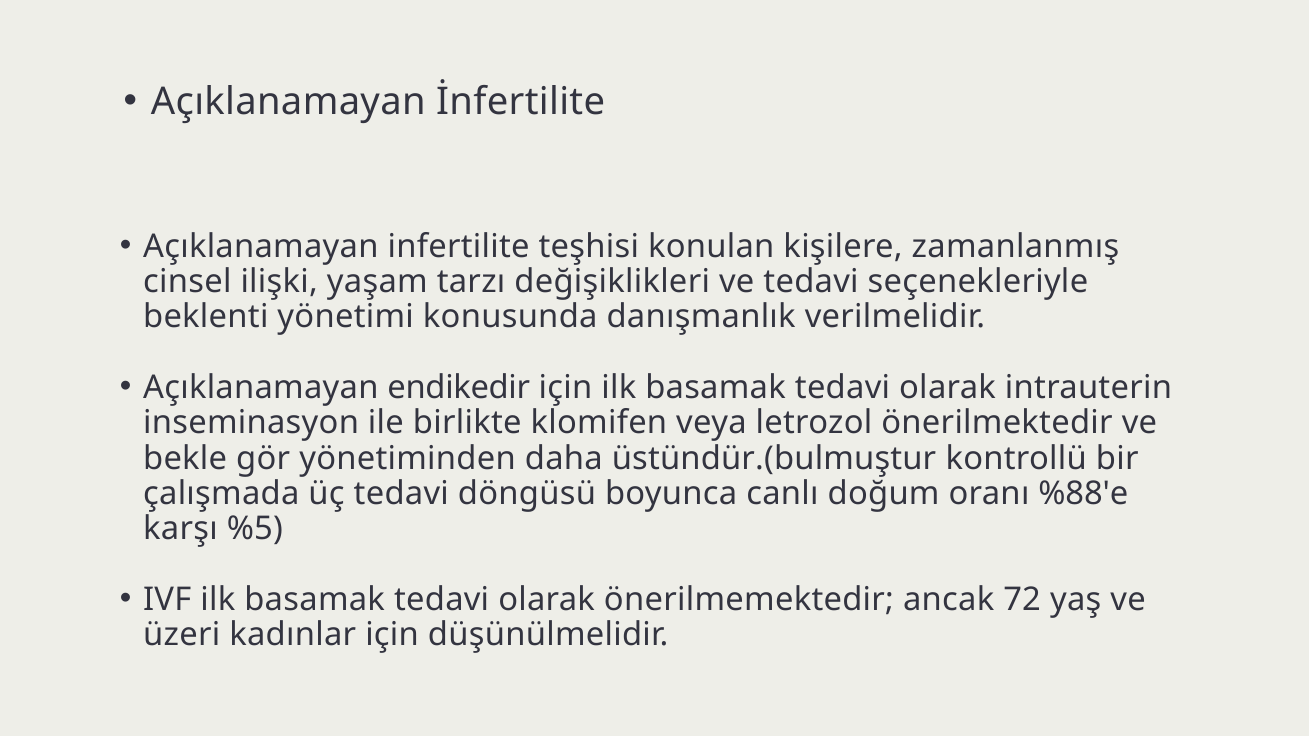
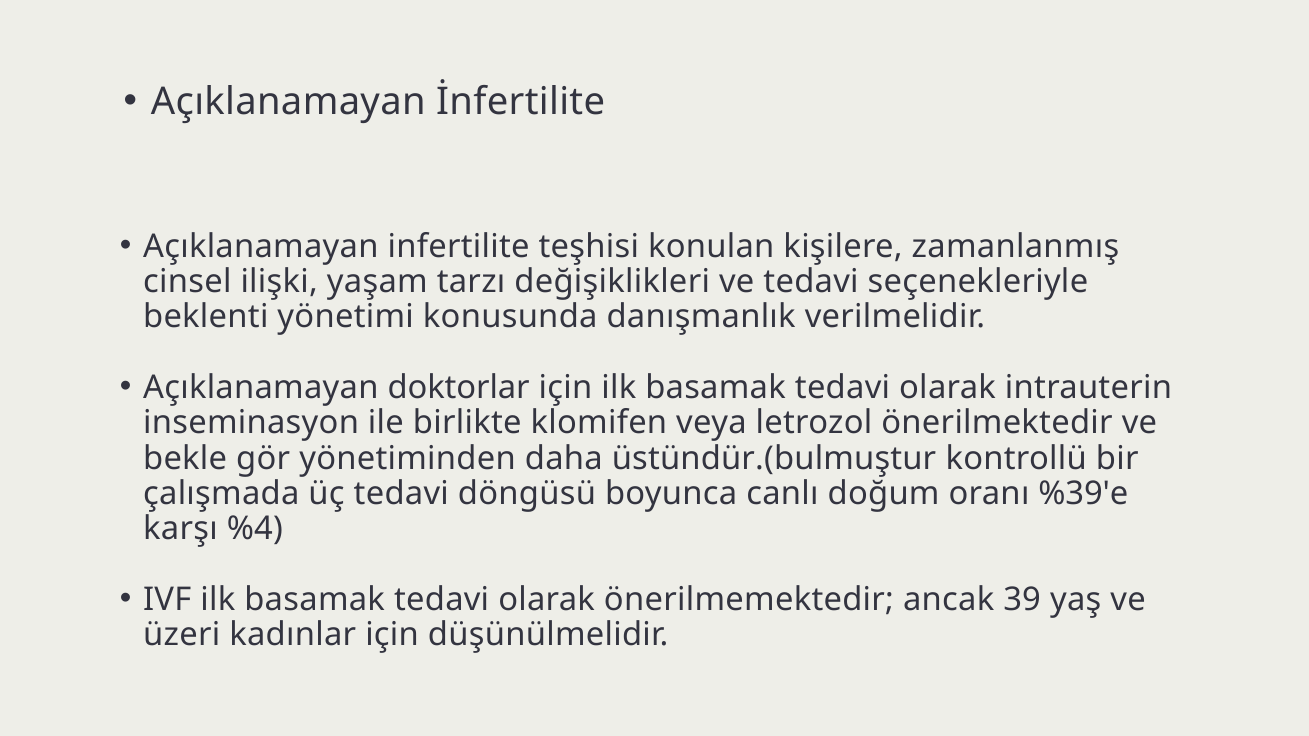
endikedir: endikedir -> doktorlar (459, 388)
%88'e: %88'e -> %39'e (1083, 494)
%5: %5 -> %4 (255, 529)
72: 72 -> 39 (1022, 600)
